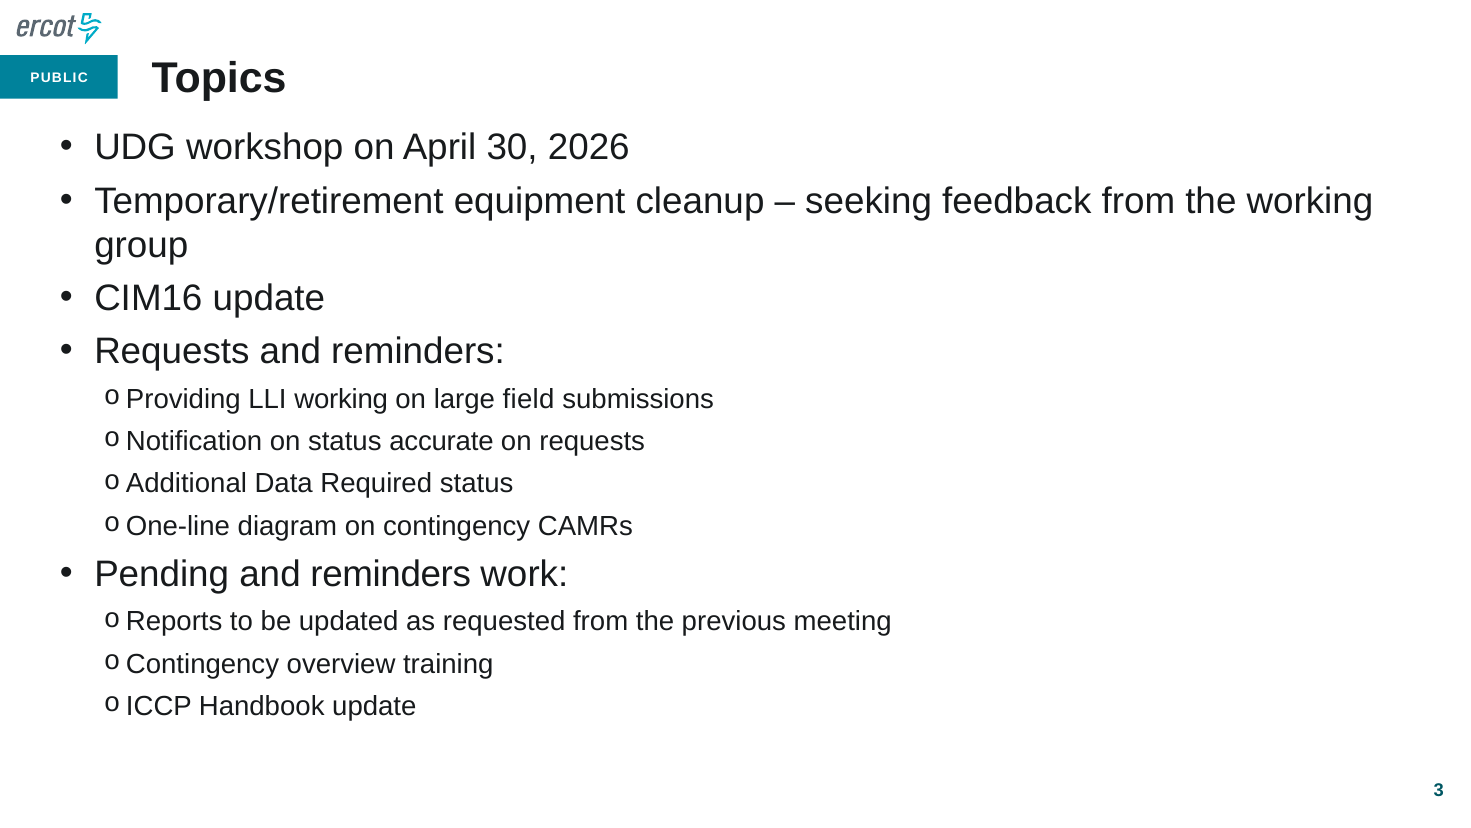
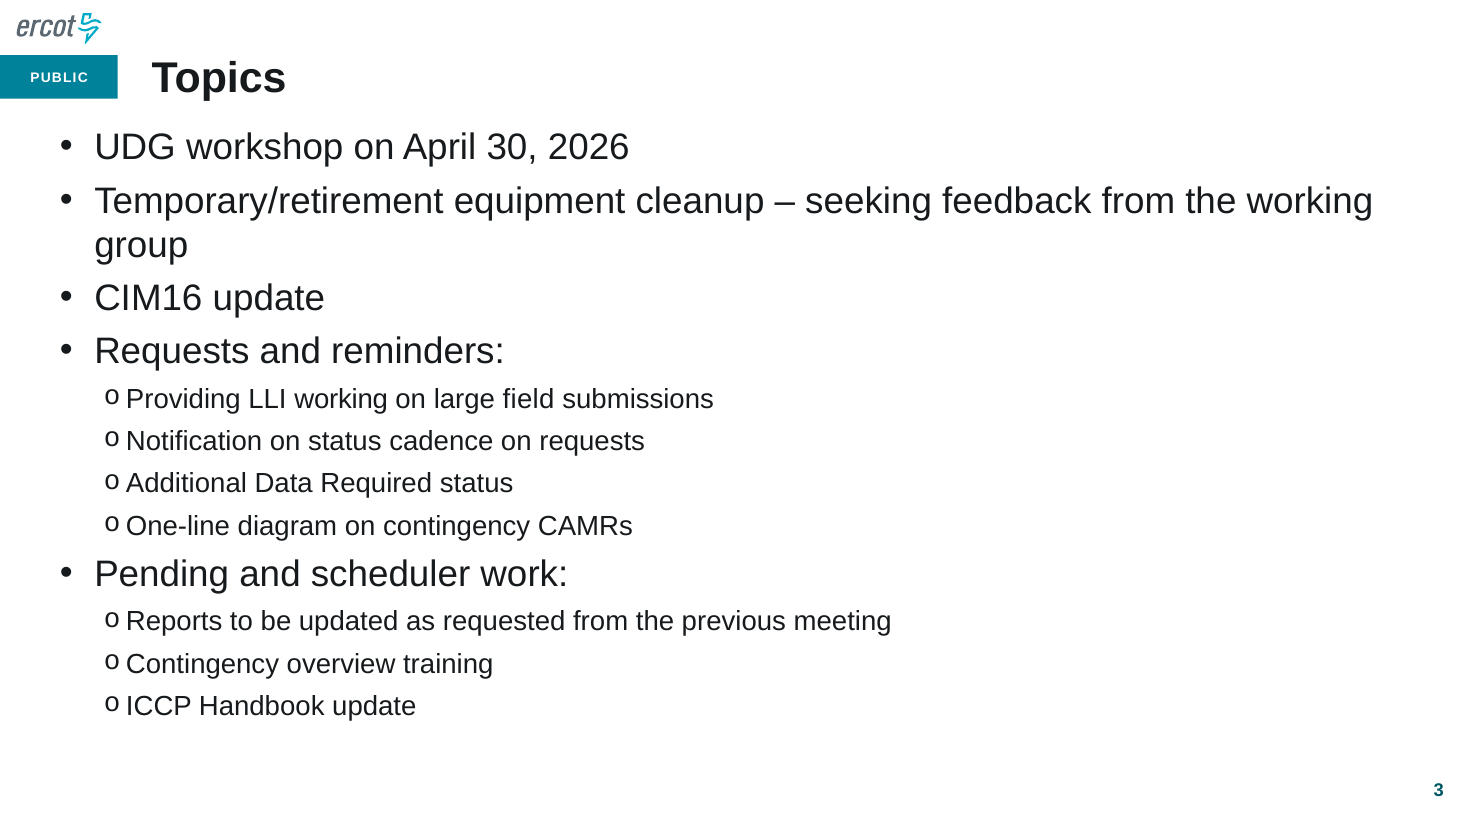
accurate: accurate -> cadence (441, 441)
Pending and reminders: reminders -> scheduler (391, 574)
